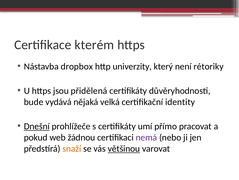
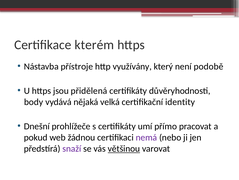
dropbox: dropbox -> přístroje (77, 66)
univerzity: univerzity -> využívány (132, 66)
rétoriky: rétoriky -> podobě (209, 66)
bude: bude -> body (34, 102)
Dnešní underline: present -> none (37, 126)
snaží colour: orange -> purple (72, 148)
